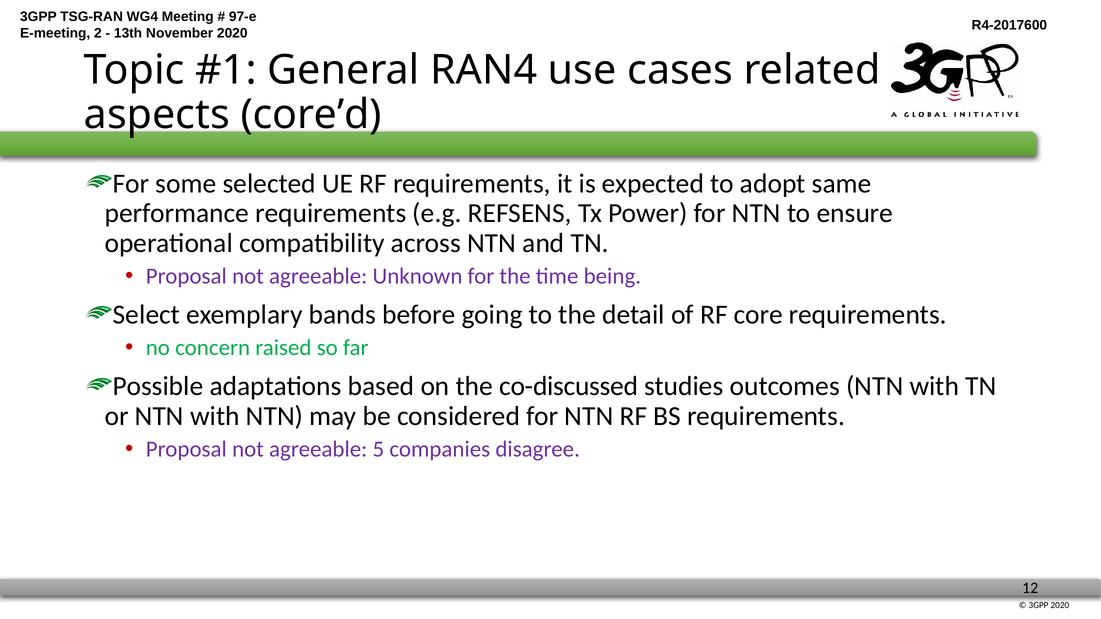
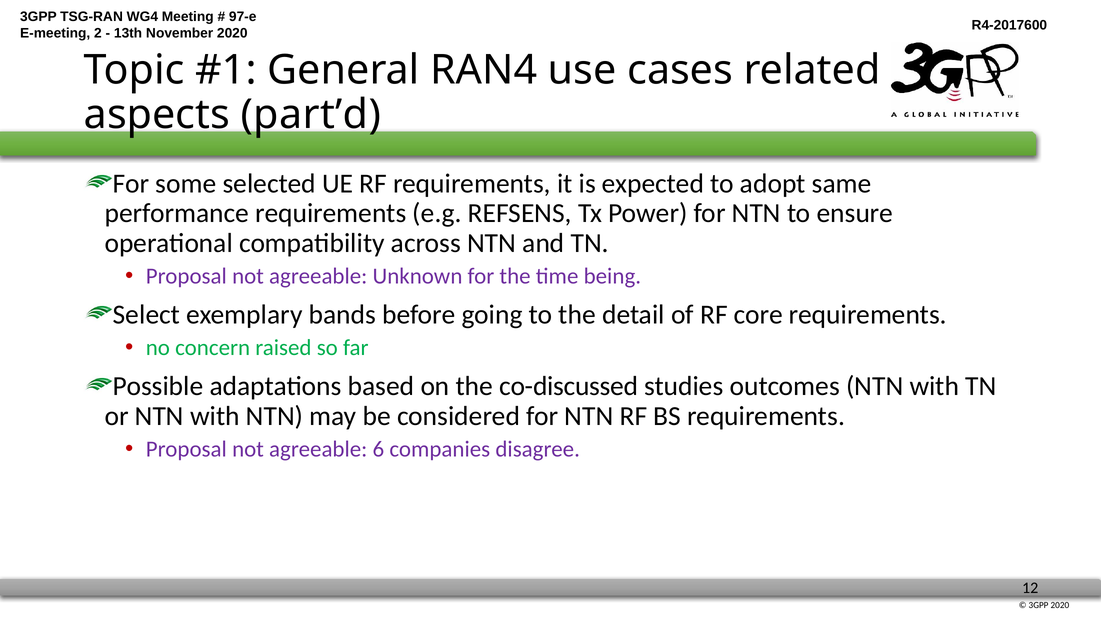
core’d: core’d -> part’d (311, 115)
5: 5 -> 6 (378, 449)
